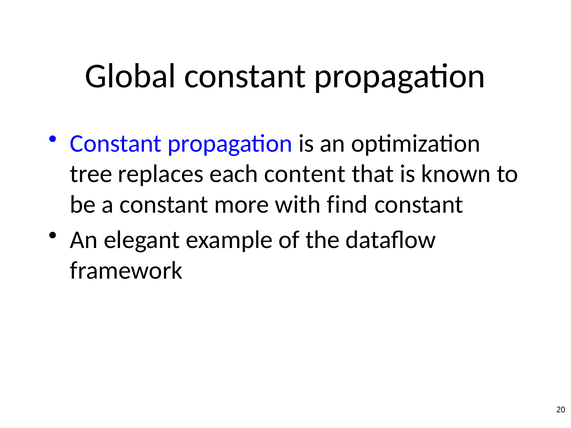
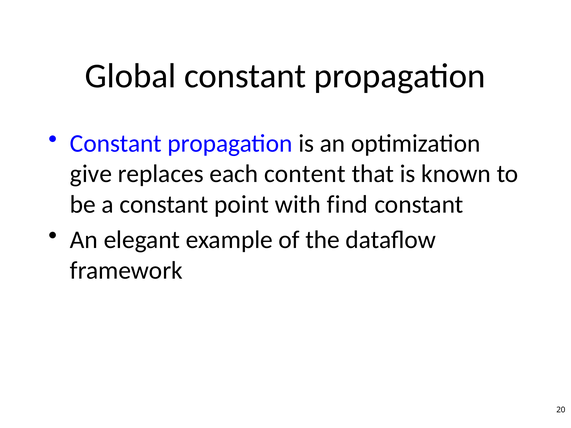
tree: tree -> give (91, 174)
more: more -> point (242, 204)
